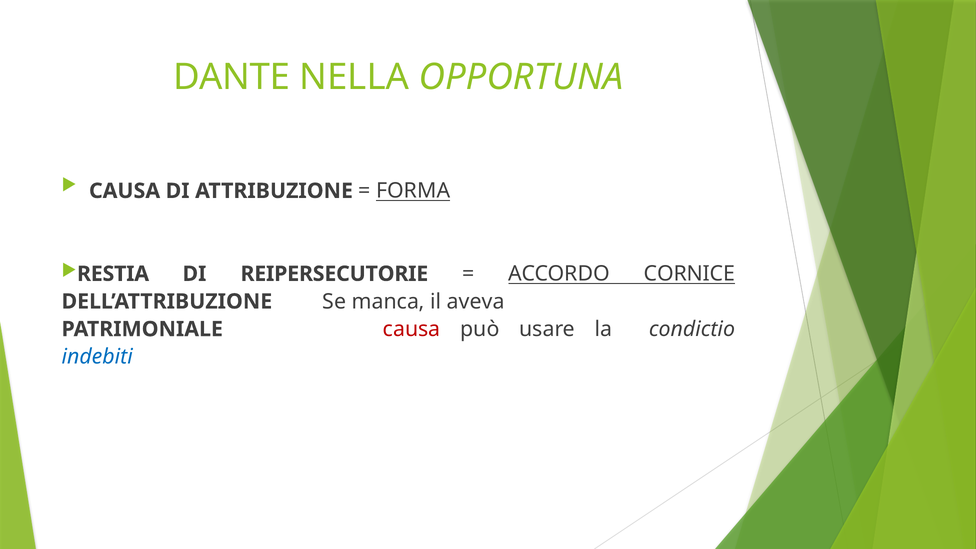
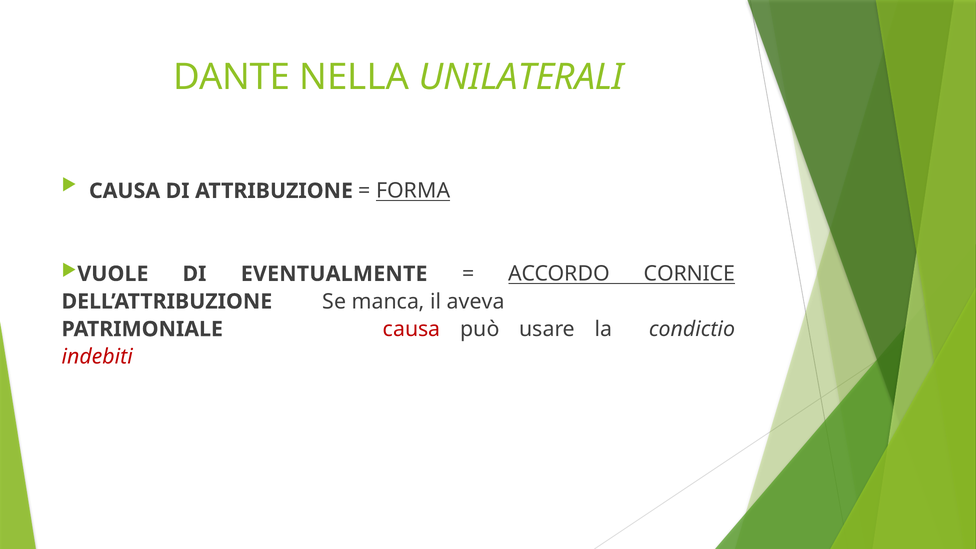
OPPORTUNA: OPPORTUNA -> UNILATERALI (521, 77)
RESTIA: RESTIA -> VUOLE (113, 274)
REIPERSECUTORIE: REIPERSECUTORIE -> EVENTUALMENTE (334, 274)
indebiti colour: blue -> red (97, 357)
